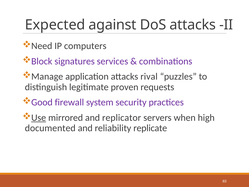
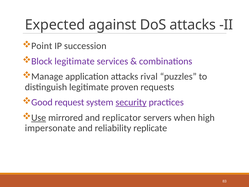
Need: Need -> Point (42, 46)
computers: computers -> succession (85, 46)
Block signatures: signatures -> legitimate (75, 61)
firewall: firewall -> request (69, 102)
security underline: none -> present (131, 102)
documented: documented -> impersonate (50, 128)
